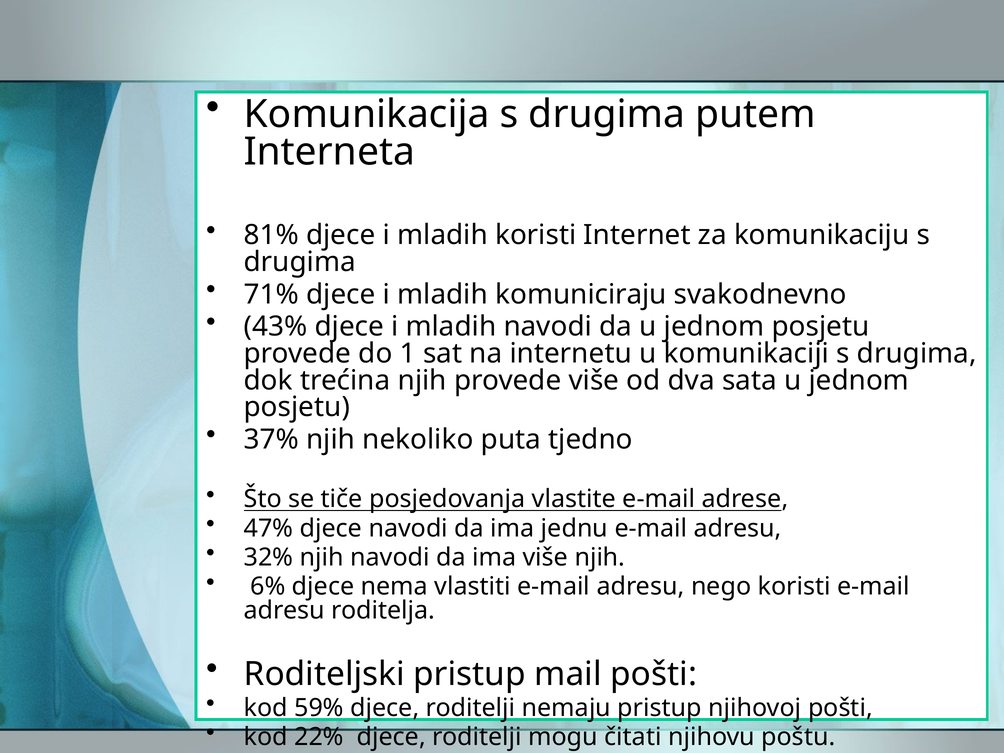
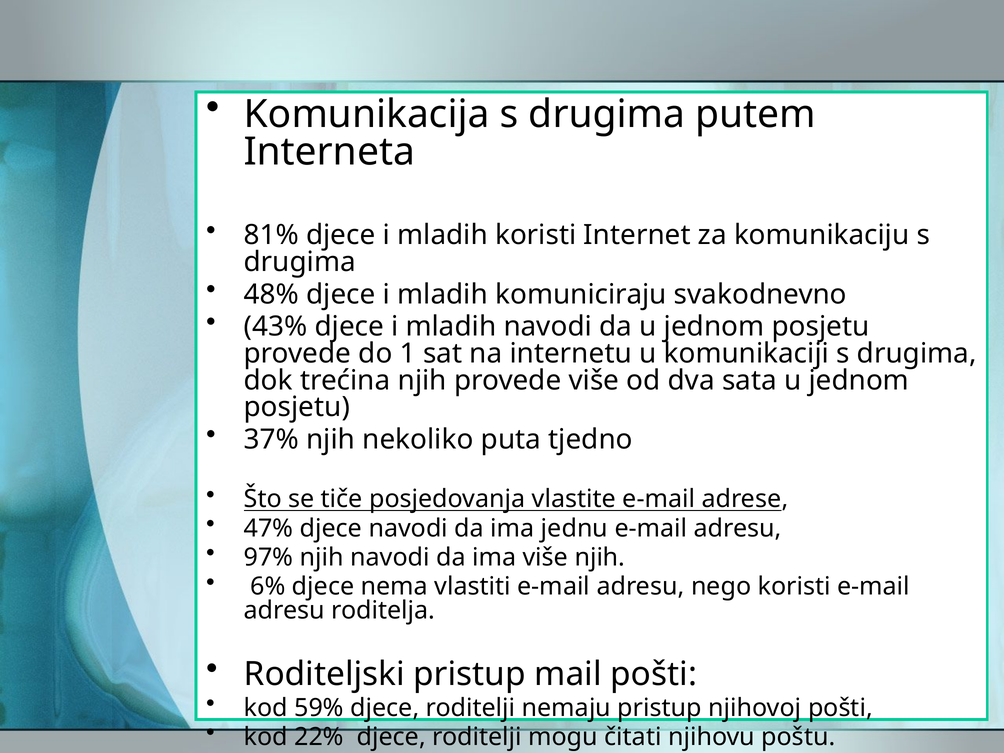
71%: 71% -> 48% (271, 294)
32%: 32% -> 97% (269, 557)
